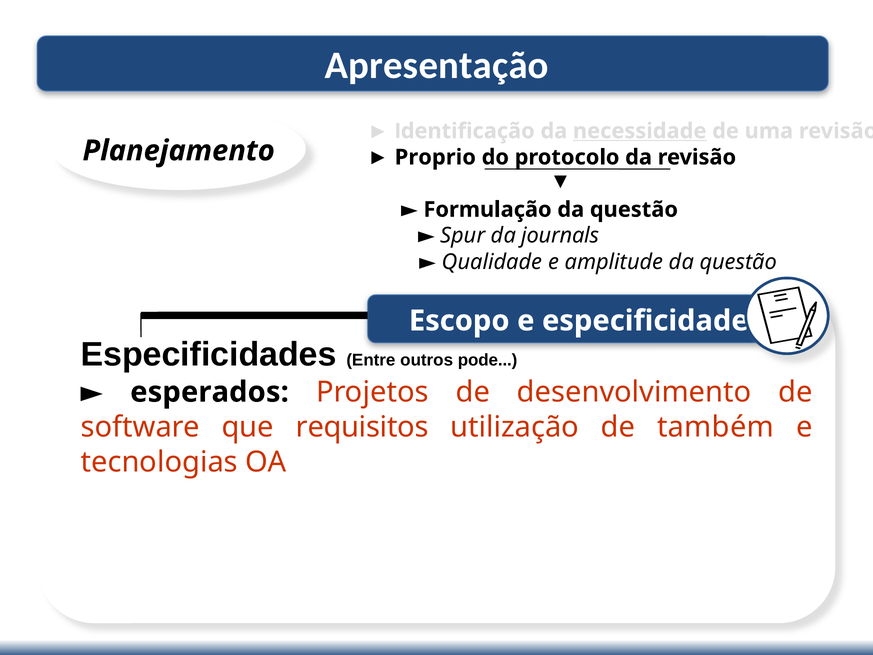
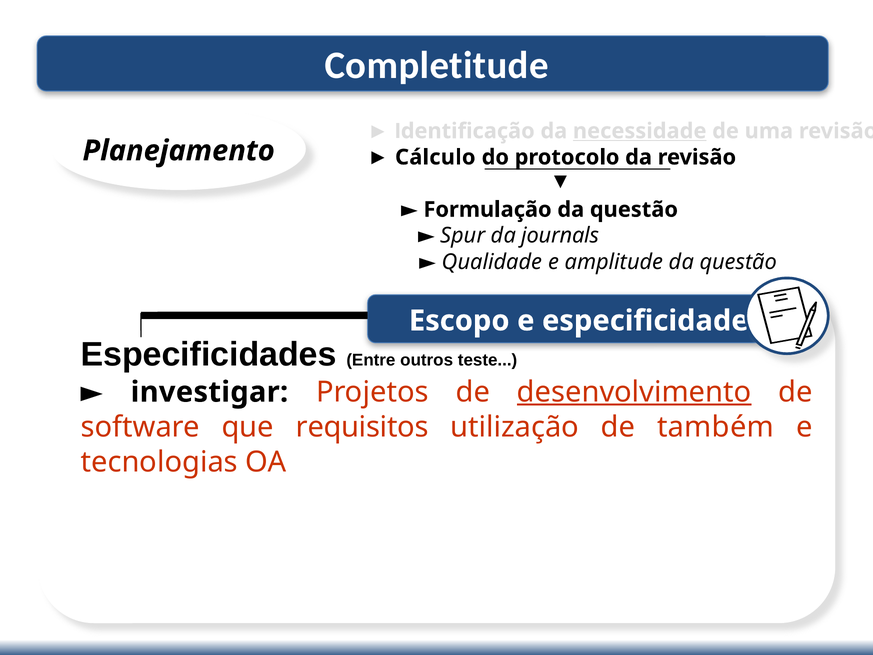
Apresentação: Apresentação -> Completitude (437, 65)
Proprio: Proprio -> Cálculo (435, 157)
pode: pode -> teste (488, 360)
esperados: esperados -> investigar (209, 392)
desenvolvimento underline: none -> present (634, 392)
